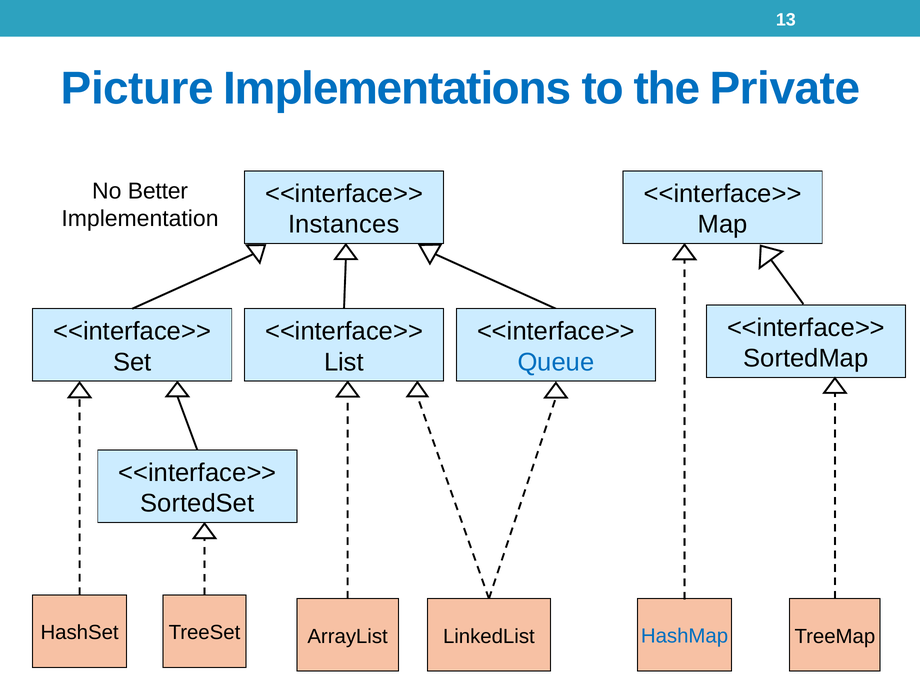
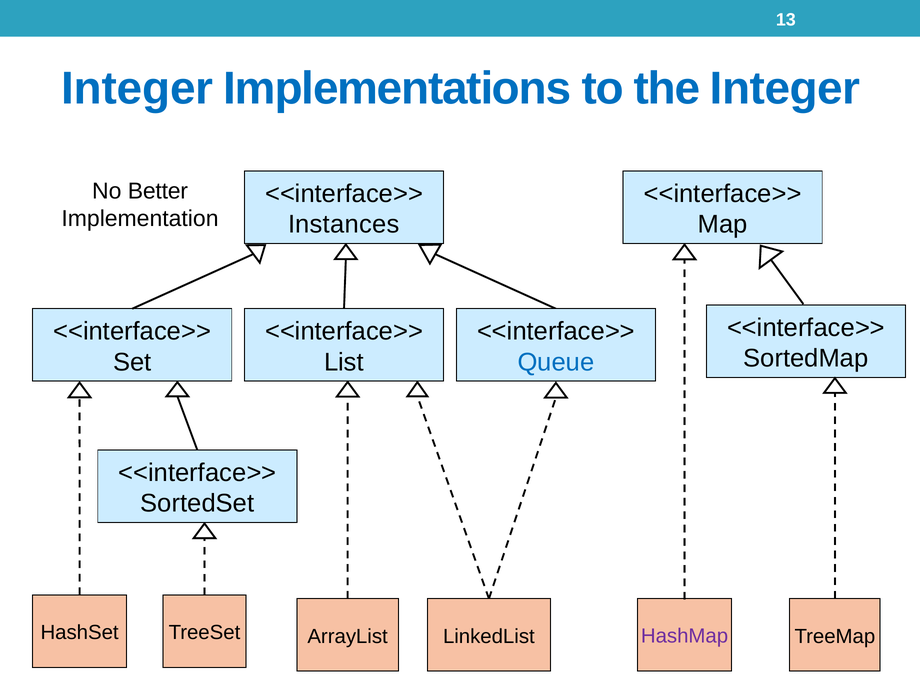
Picture: Picture -> Integer (137, 89)
the Private: Private -> Integer (785, 89)
HashMap colour: blue -> purple (685, 636)
